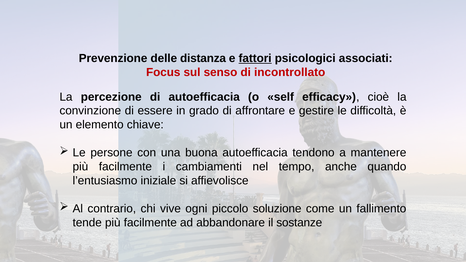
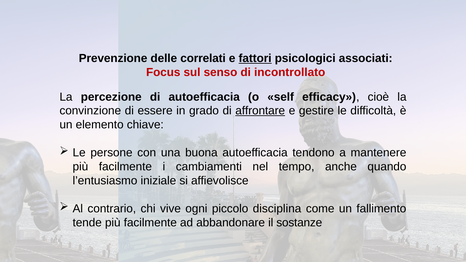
distanza: distanza -> correlati (203, 58)
affrontare underline: none -> present (260, 111)
soluzione: soluzione -> disciplina (277, 209)
